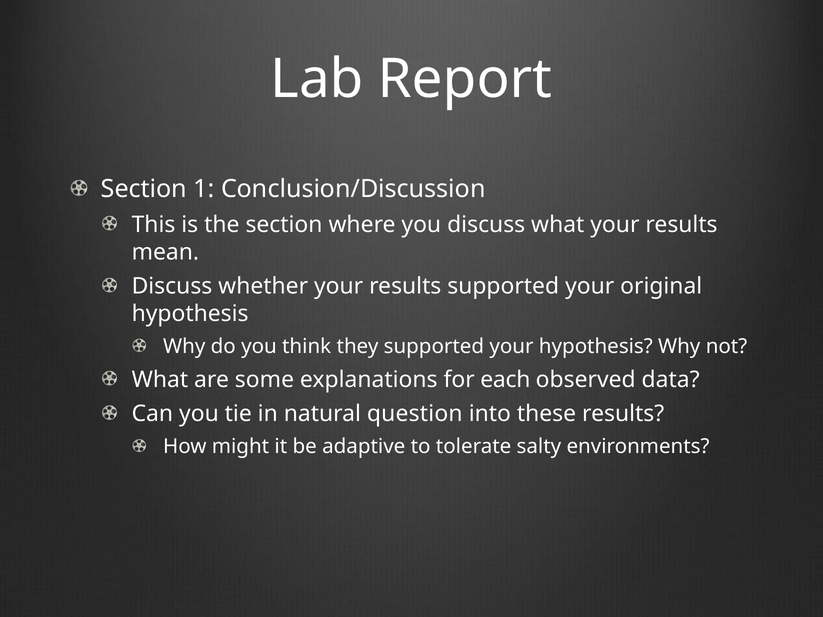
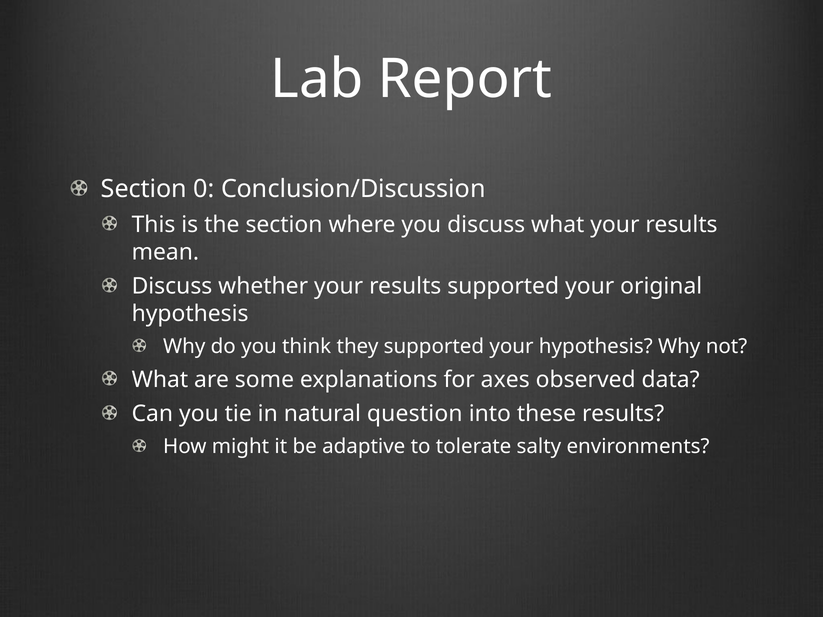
1: 1 -> 0 (204, 189)
each: each -> axes (505, 380)
